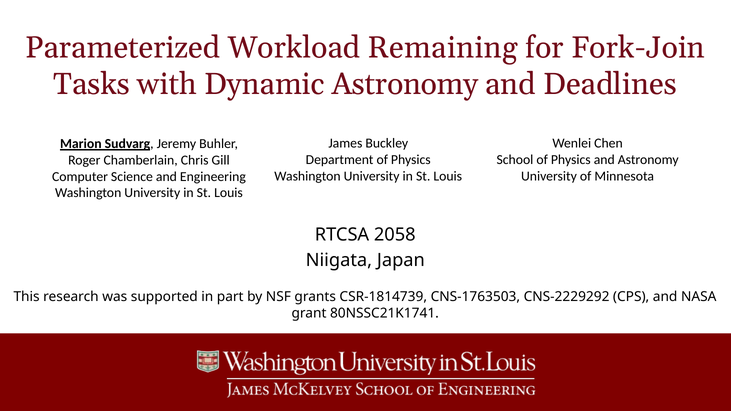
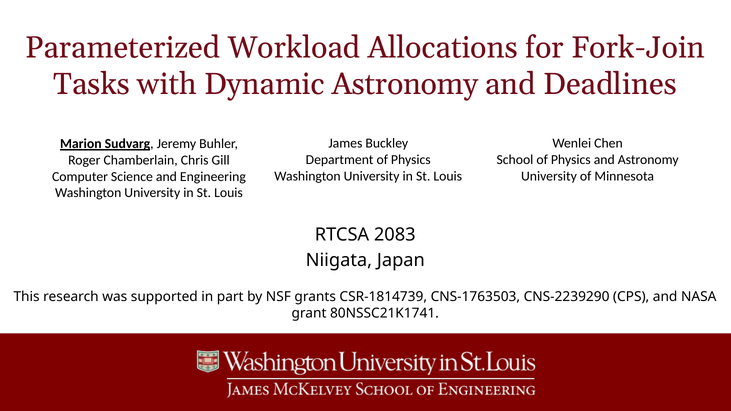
Remaining: Remaining -> Allocations (443, 48)
2058: 2058 -> 2083 (395, 235)
CNS-2229292: CNS-2229292 -> CNS-2239290 (567, 297)
